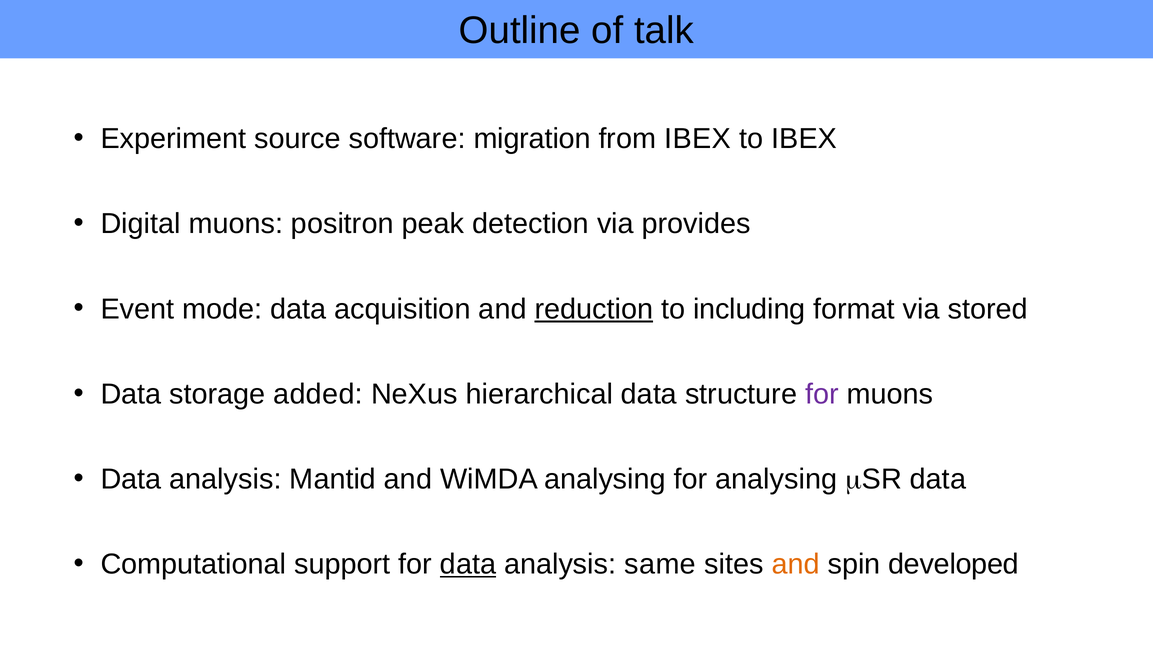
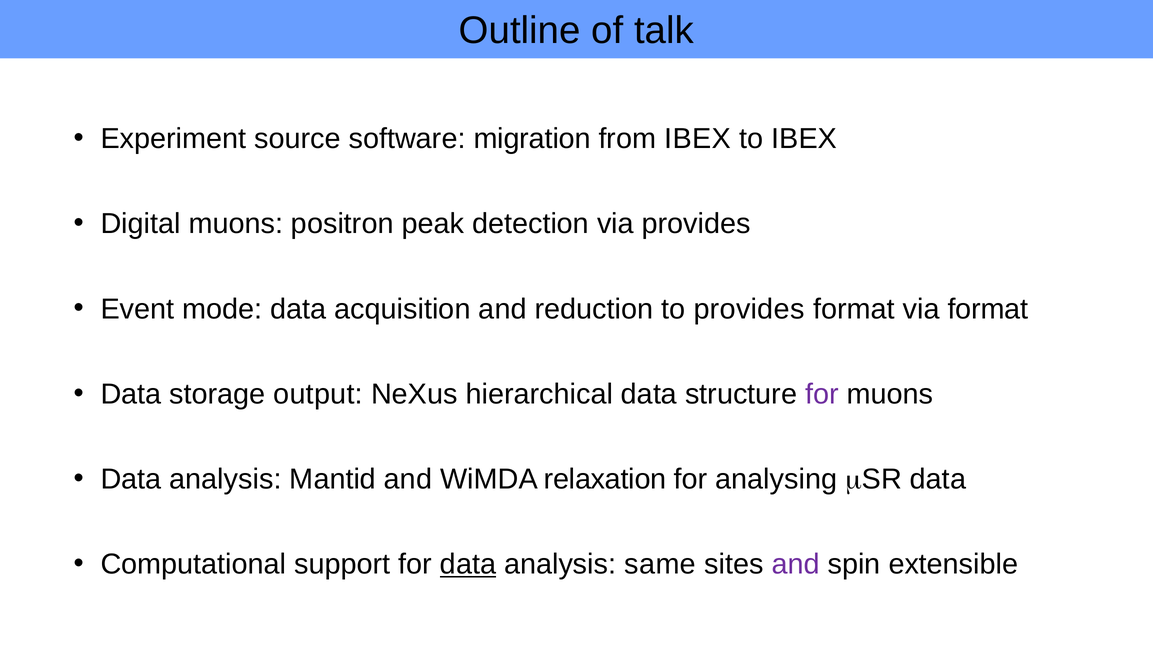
reduction underline: present -> none (594, 309)
to including: including -> provides (749, 309)
via stored: stored -> format (988, 309)
added: added -> output (318, 394)
WiMDA analysing: analysing -> relaxation (605, 479)
and colour: orange -> purple (796, 564)
developed: developed -> extensible (953, 564)
